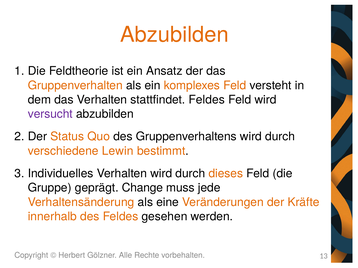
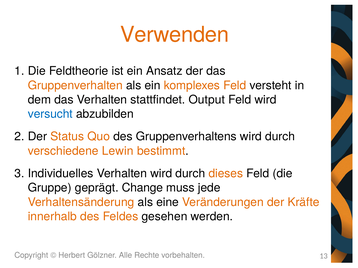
Abzubilden: Abzubilden -> Verwenden (175, 35)
stattfindet Feldes: Feldes -> Output (207, 100)
versucht colour: purple -> blue (50, 114)
